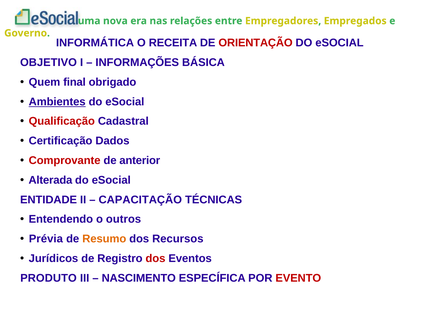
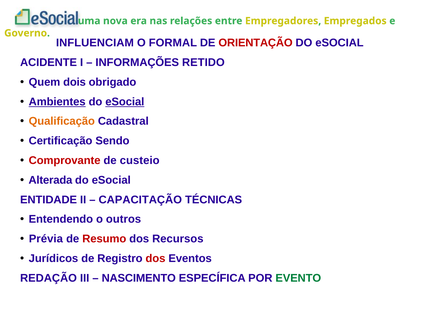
INFORMÁTICA: INFORMÁTICA -> INFLUENCIAM (95, 43)
RECEITA: RECEITA -> FORMAL (173, 43)
OBJETIVO: OBJETIVO -> ACIDENTE (49, 62)
BÁSICA: BÁSICA -> RETIDO (203, 62)
final: final -> dois (75, 82)
eSocial underline: none -> present (125, 102)
Qualificação colour: red -> orange (62, 121)
Dados: Dados -> Sendo (112, 141)
anterior: anterior -> custeio (140, 160)
Resumo colour: orange -> red (104, 238)
PRODUTO: PRODUTO -> REDAÇÃO (48, 278)
EVENTO colour: red -> green (298, 278)
